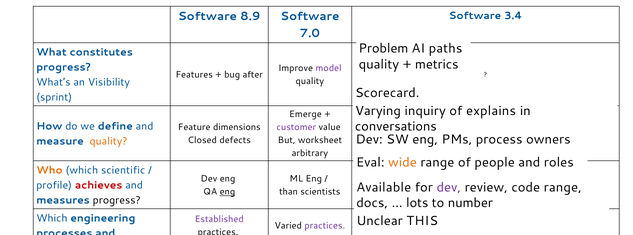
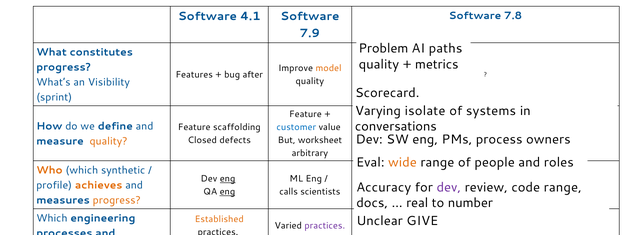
3.4: 3.4 -> 7.8 (513, 16)
8.9: 8.9 -> 4.1 (250, 17)
7.0: 7.0 -> 7.9 (310, 33)
model colour: purple -> orange (329, 68)
inquiry: inquiry -> isolate (425, 111)
explains: explains -> systems (491, 111)
Emerge: Emerge -> Feature (305, 114)
dimensions: dimensions -> scaffolding (237, 127)
customer colour: purple -> blue (296, 127)
scientific: scientific -> synthetic (123, 171)
eng underline: none -> present (228, 179)
achieves colour: red -> orange (99, 186)
Available: Available -> Accuracy (384, 188)
than: than -> calls (289, 192)
progress colour: black -> orange (117, 201)
lots: lots -> real (417, 203)
Established colour: purple -> orange (219, 219)
THIS: THIS -> GIVE (422, 221)
